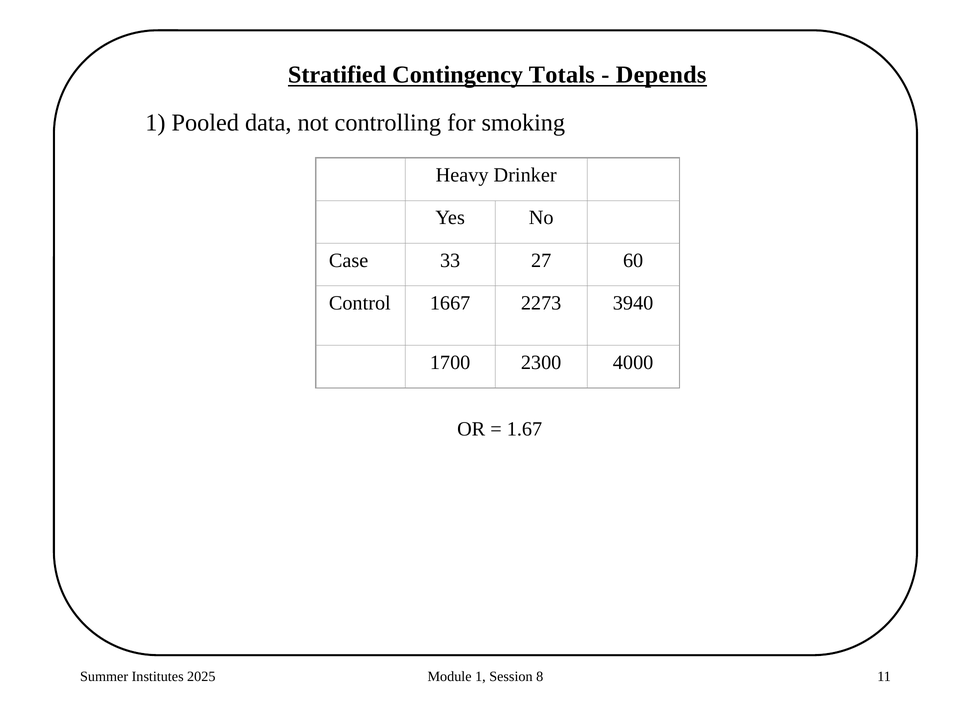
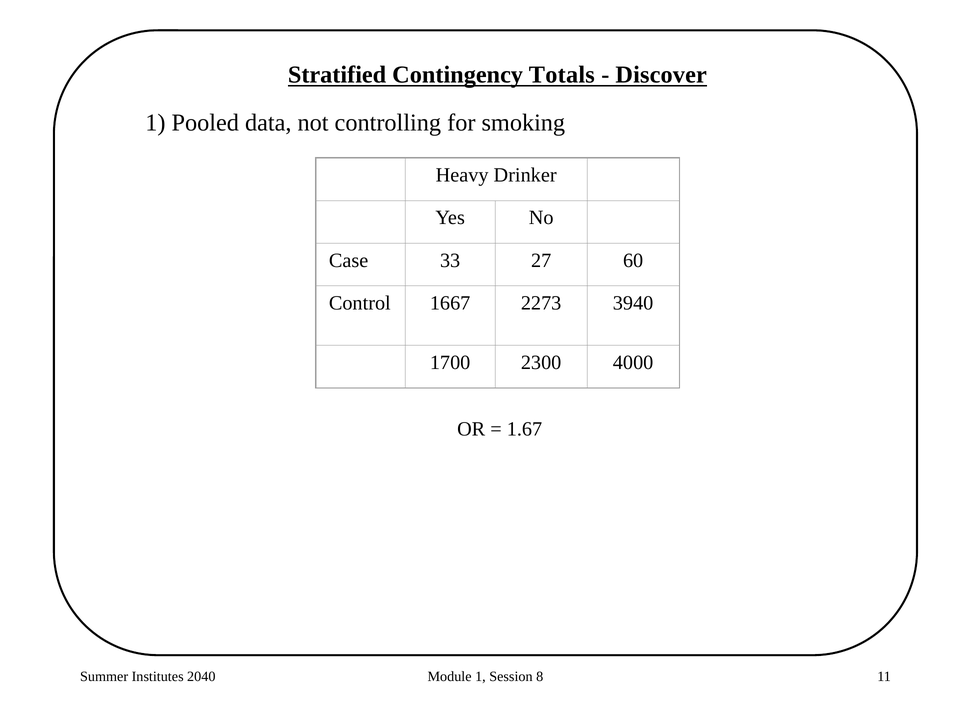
Depends: Depends -> Discover (661, 75)
2025: 2025 -> 2040 (201, 677)
